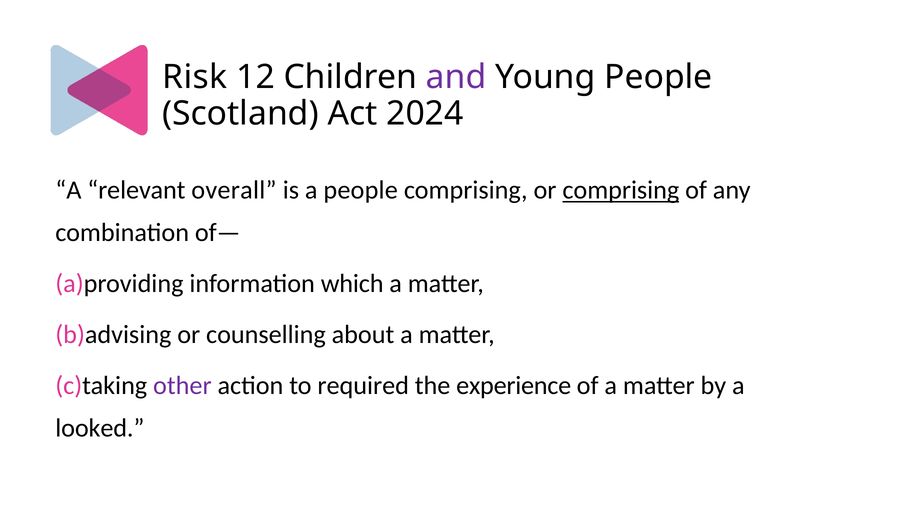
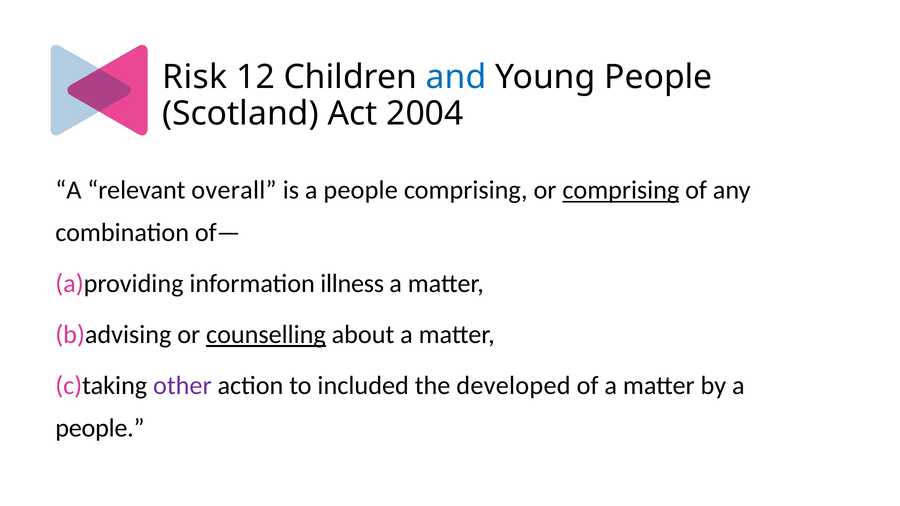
and colour: purple -> blue (456, 77)
2024: 2024 -> 2004 (425, 114)
which: which -> illness (352, 284)
counselling underline: none -> present (266, 335)
required: required -> included (363, 386)
experience: experience -> developed (513, 386)
looked: looked -> people (100, 428)
